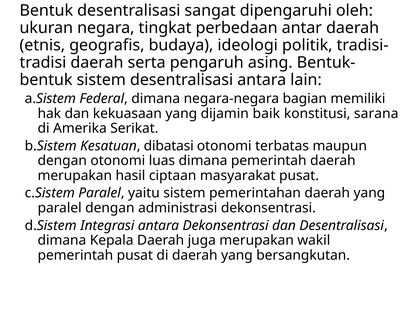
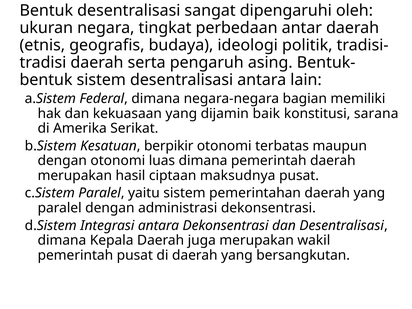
dibatasi: dibatasi -> berpikir (169, 146)
masyarakat: masyarakat -> maksudnya (238, 176)
